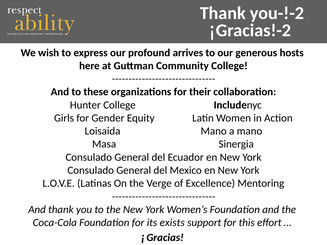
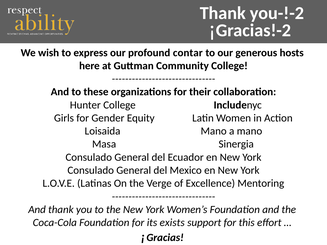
arrives: arrives -> contar (188, 53)
